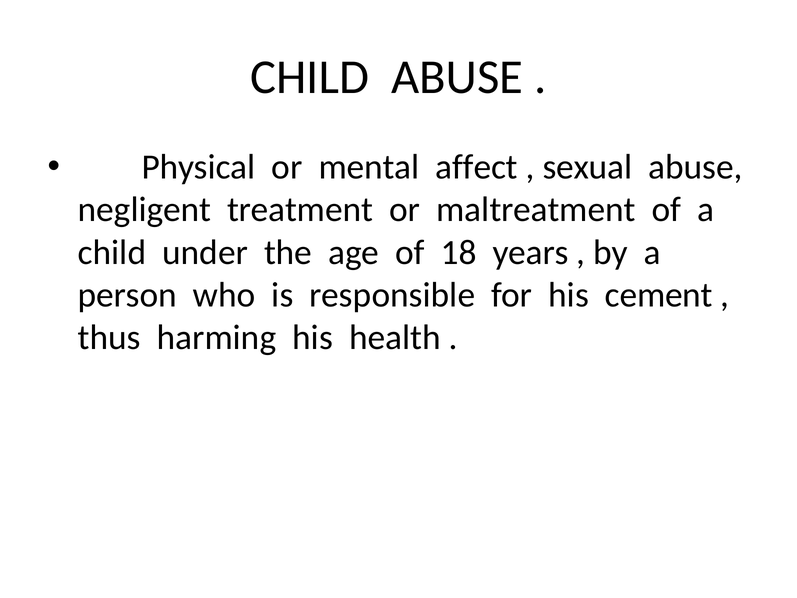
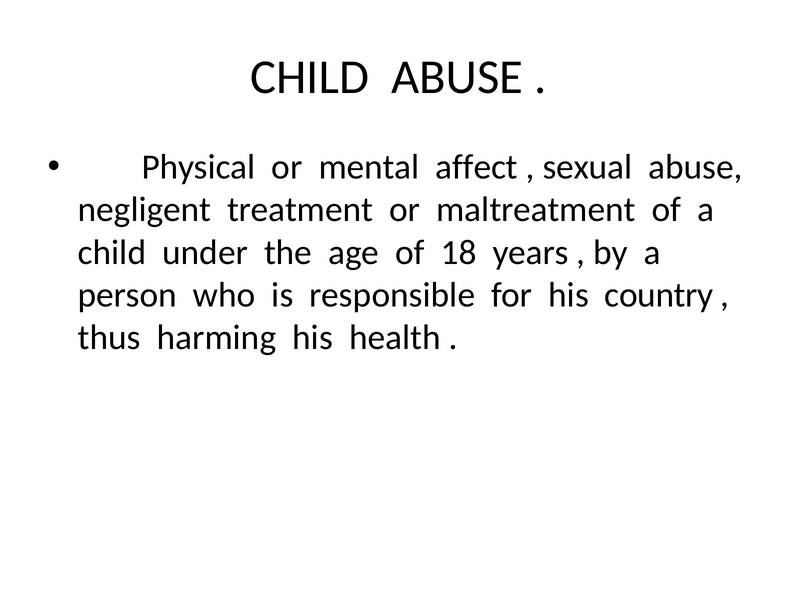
cement: cement -> country (659, 295)
